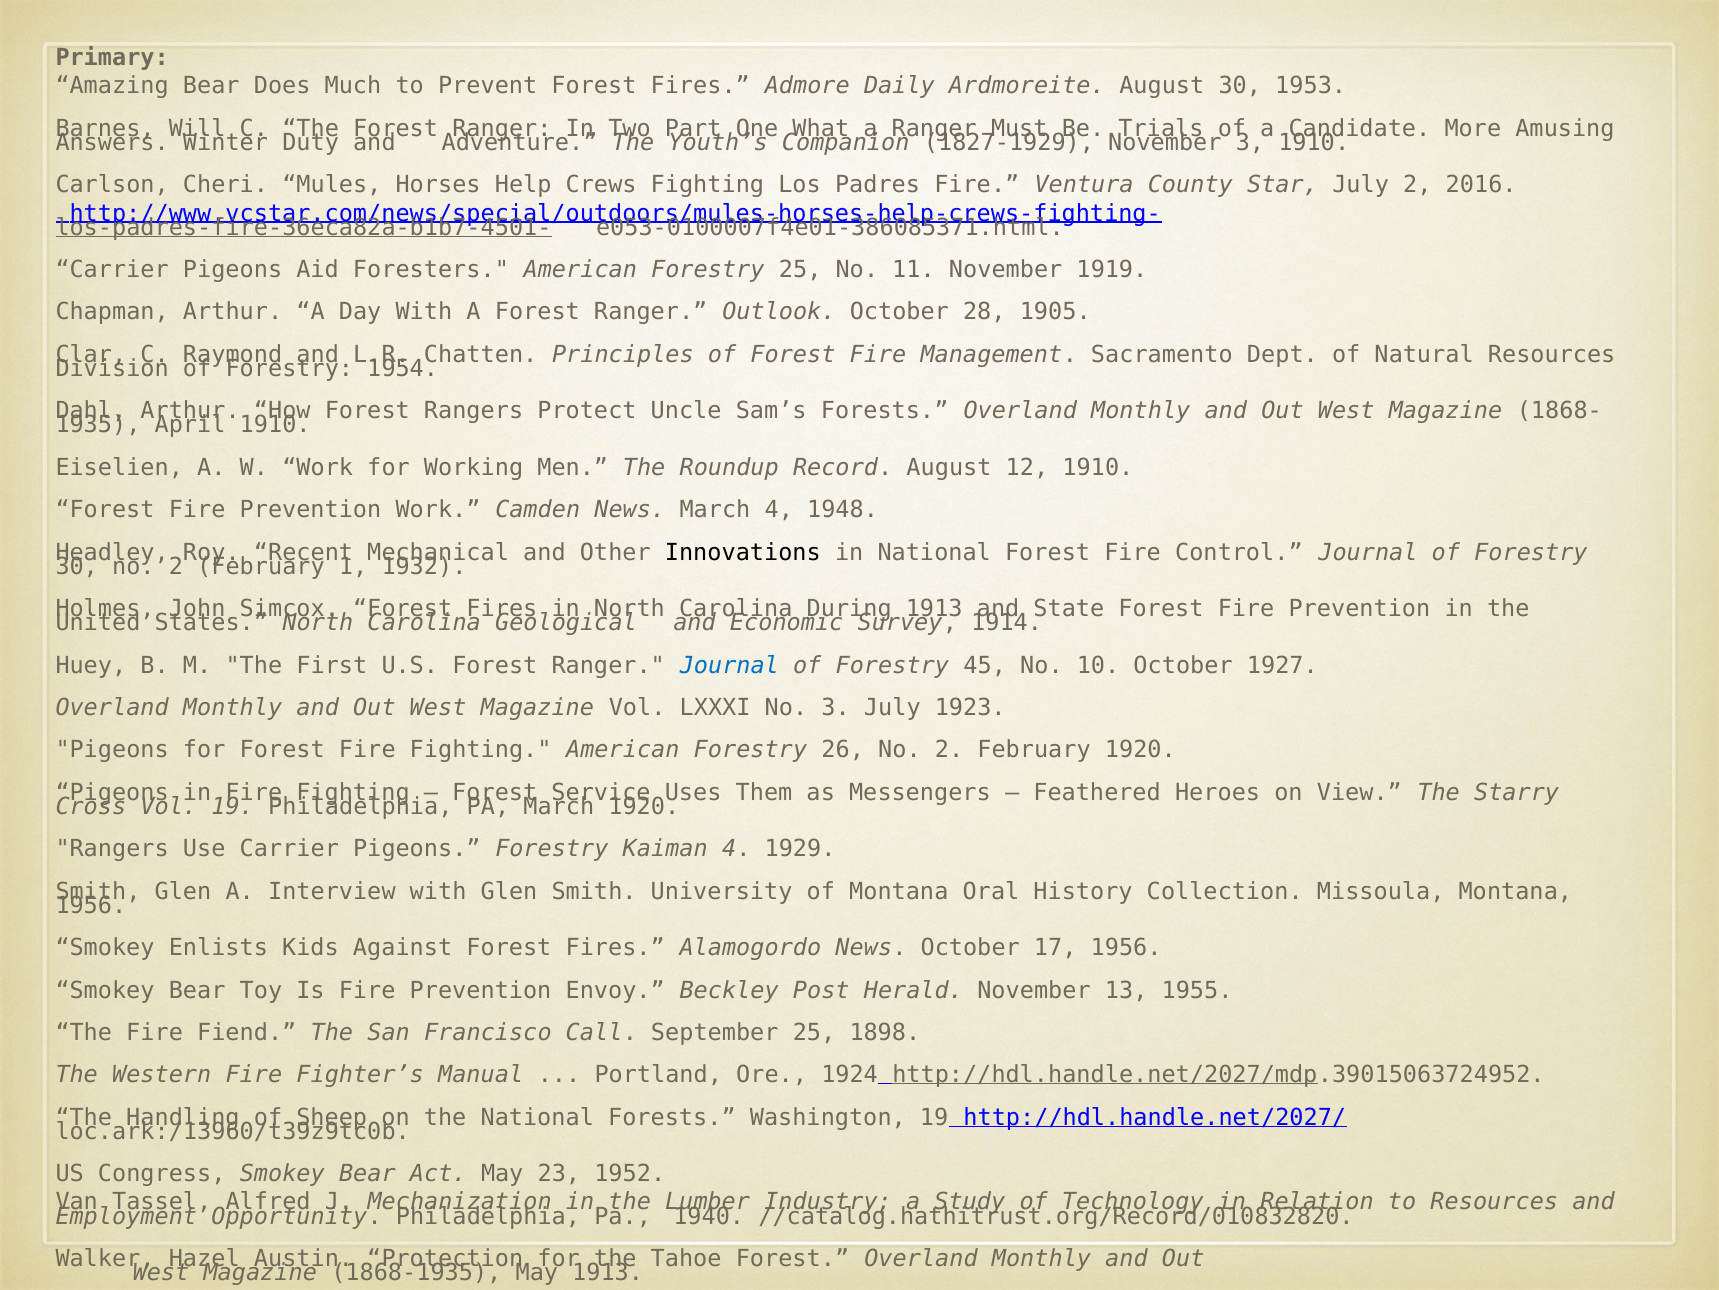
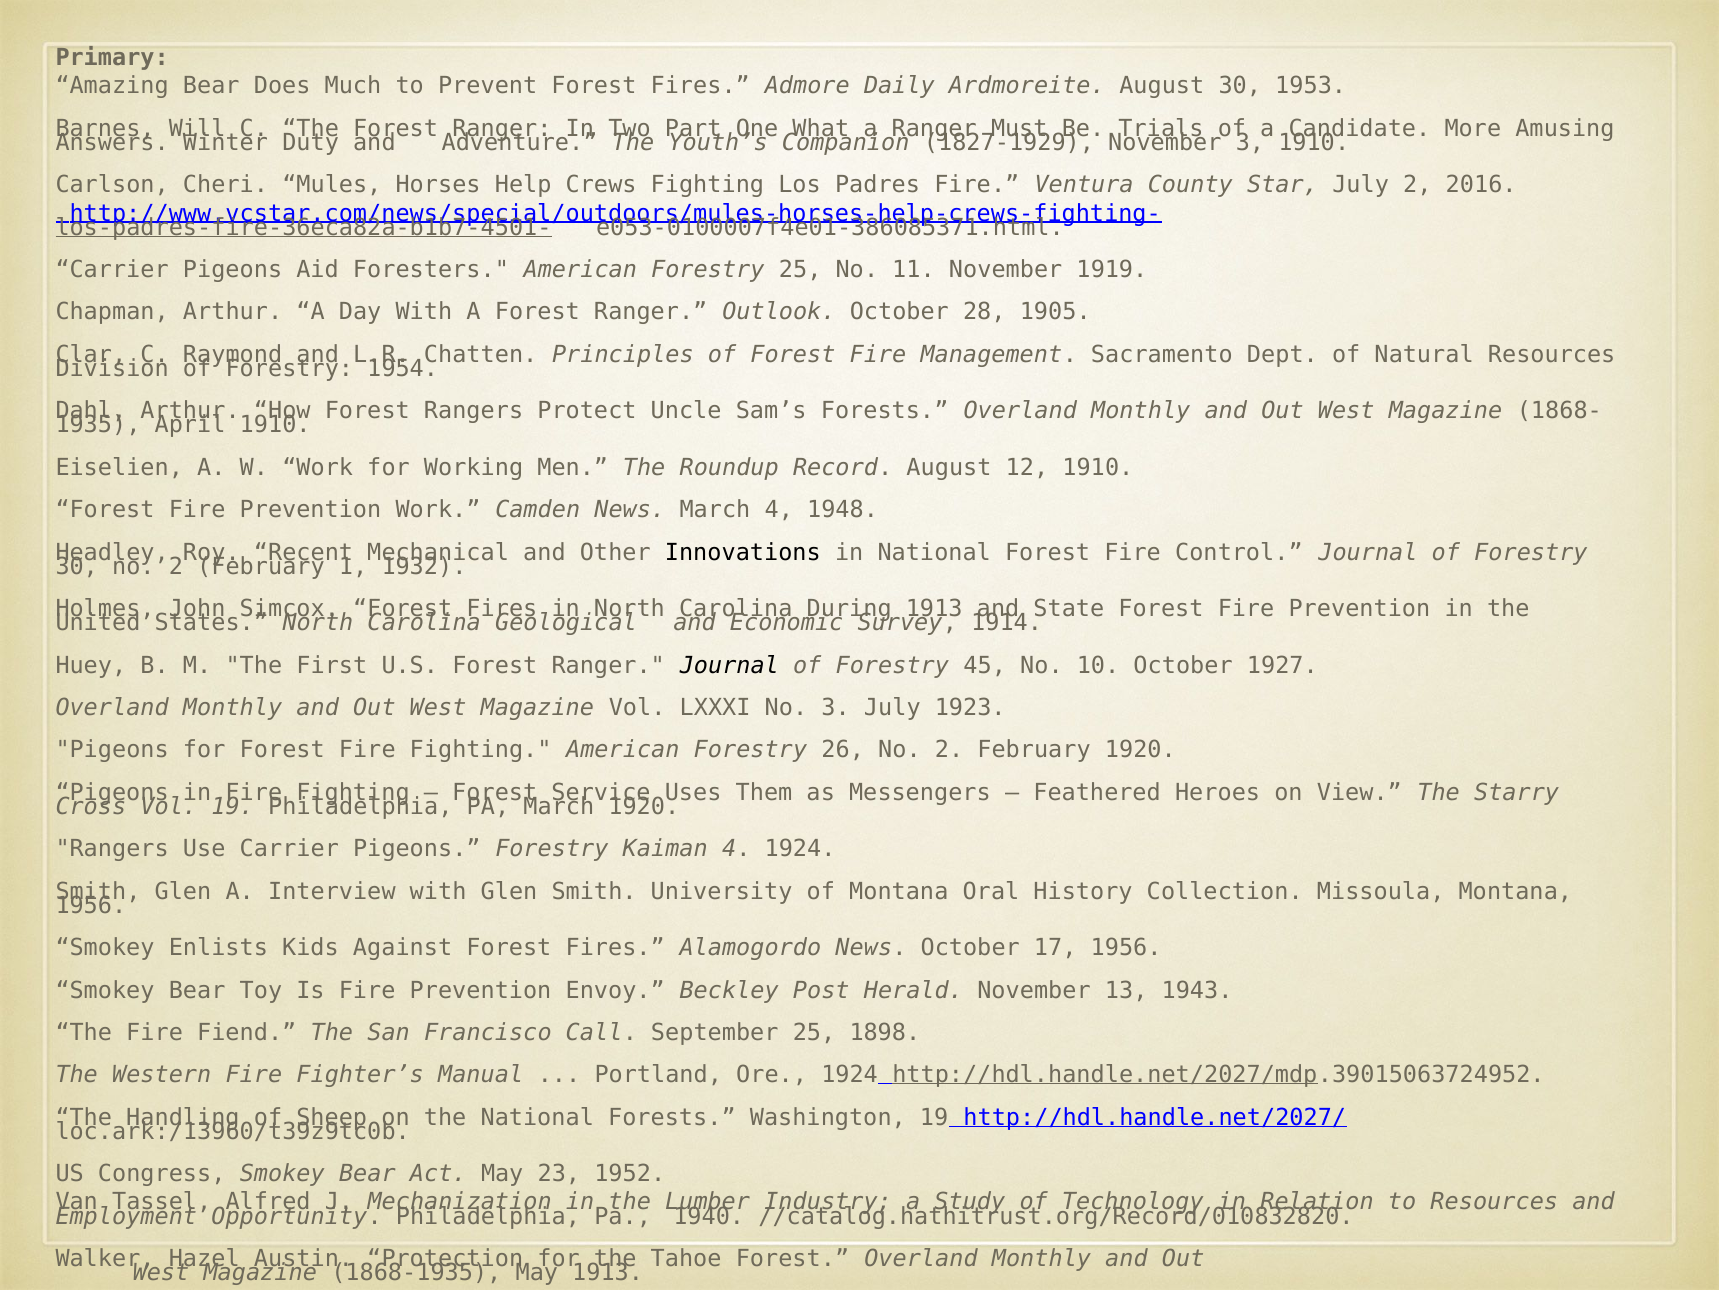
Journal colour: blue -> black (729, 665)
4 1929: 1929 -> 1924 (800, 849)
1955: 1955 -> 1943 (1197, 990)
